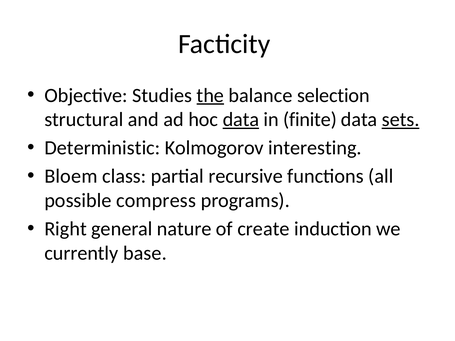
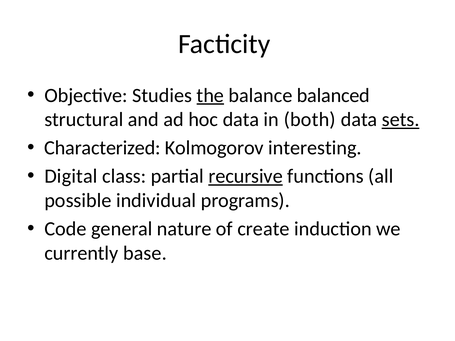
selection: selection -> balanced (333, 95)
data underline: present -> none (241, 120)
finite: finite -> both (310, 120)
Deterministic: Deterministic -> Characterized (102, 148)
Bloem: Bloem -> Digital (71, 176)
recursive underline: none -> present (246, 176)
compress: compress -> individual (156, 201)
Right: Right -> Code (66, 229)
